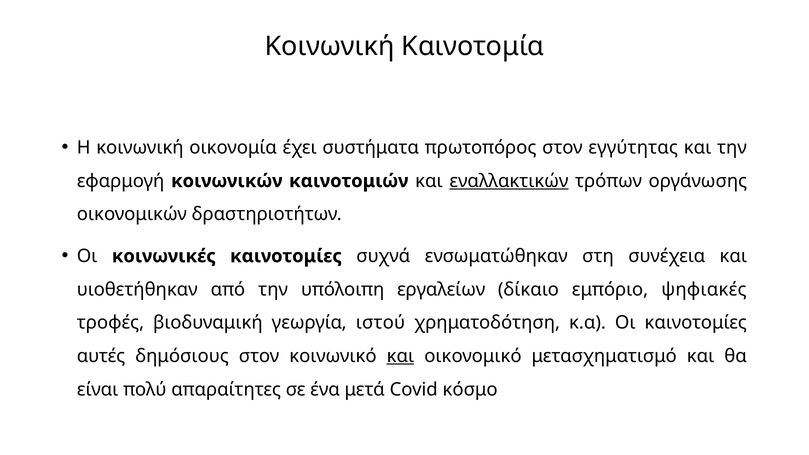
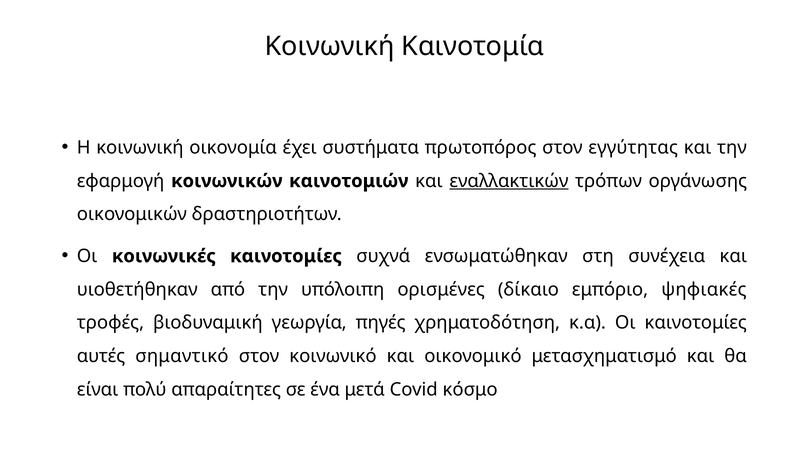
εργαλείων: εργαλείων -> ορισμένες (441, 290)
ιστού: ιστού -> πηγές (381, 323)
δημόσιους: δημόσιους -> σημαντικό (182, 356)
και underline: present -> none (401, 356)
